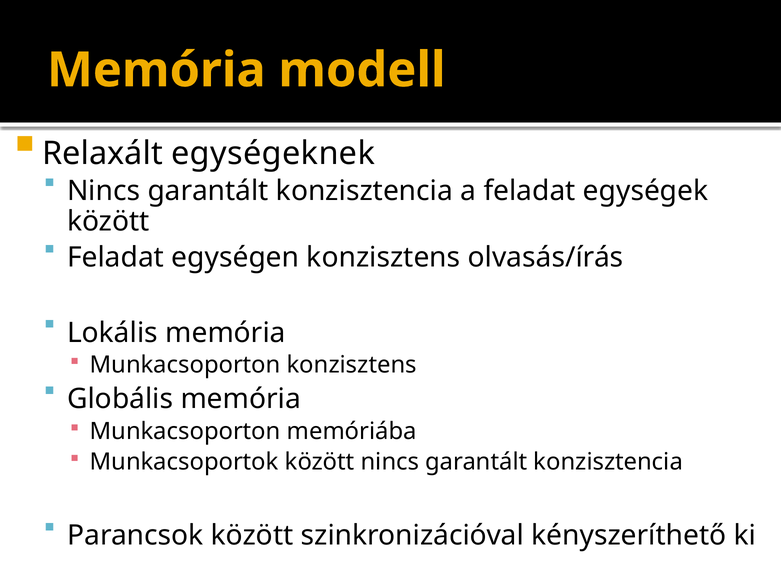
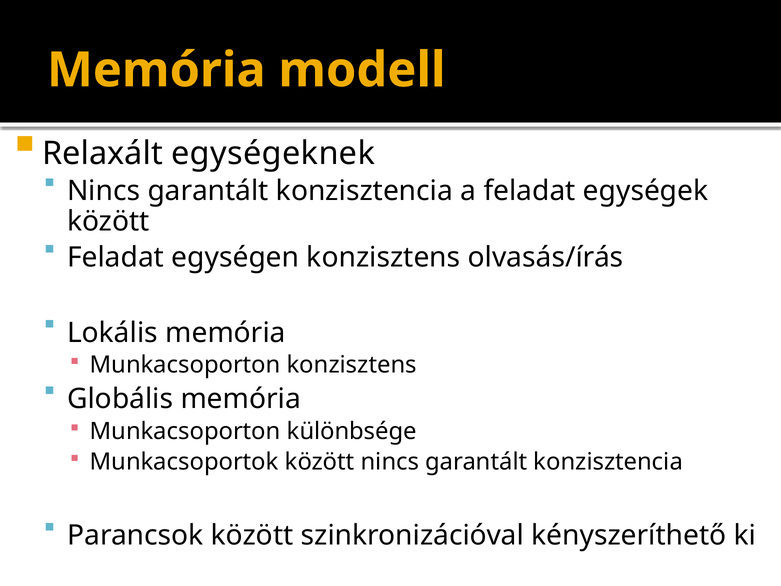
memóriába: memóriába -> különbsége (352, 431)
